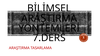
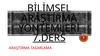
7.DERS underline: none -> present (49, 38)
